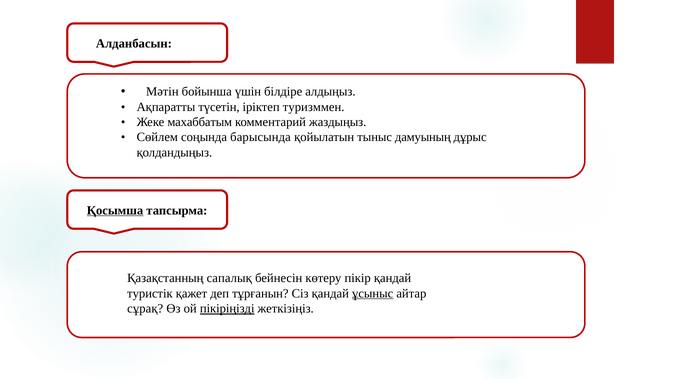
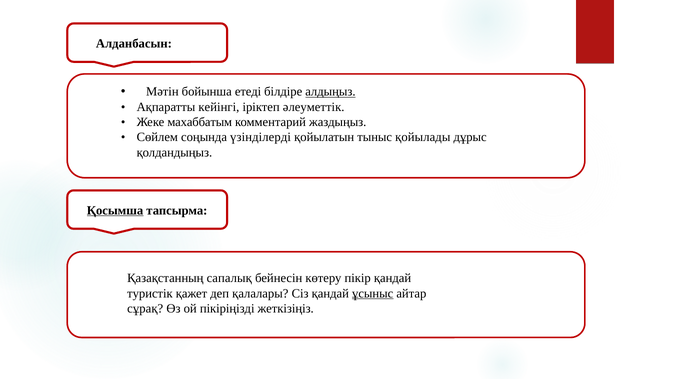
үшін: үшін -> етеді (248, 92)
алдыңыз underline: none -> present (330, 92)
түсетін: түсетін -> кейінгі (219, 107)
туризммен: туризммен -> әлеуметтік (314, 107)
барысында: барысында -> үзінділерді (261, 137)
дамуының: дамуының -> қойылады (423, 137)
тұрғанын: тұрғанын -> қалалары (260, 293)
пікіріңізді underline: present -> none (227, 308)
